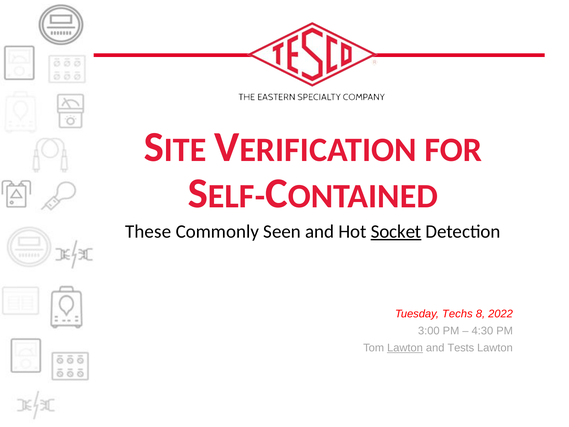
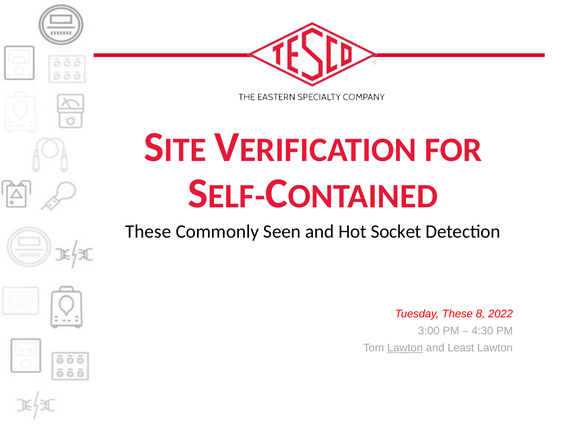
Socket underline: present -> none (396, 231)
Tuesday Techs: Techs -> These (457, 314)
Tests: Tests -> Least (461, 348)
